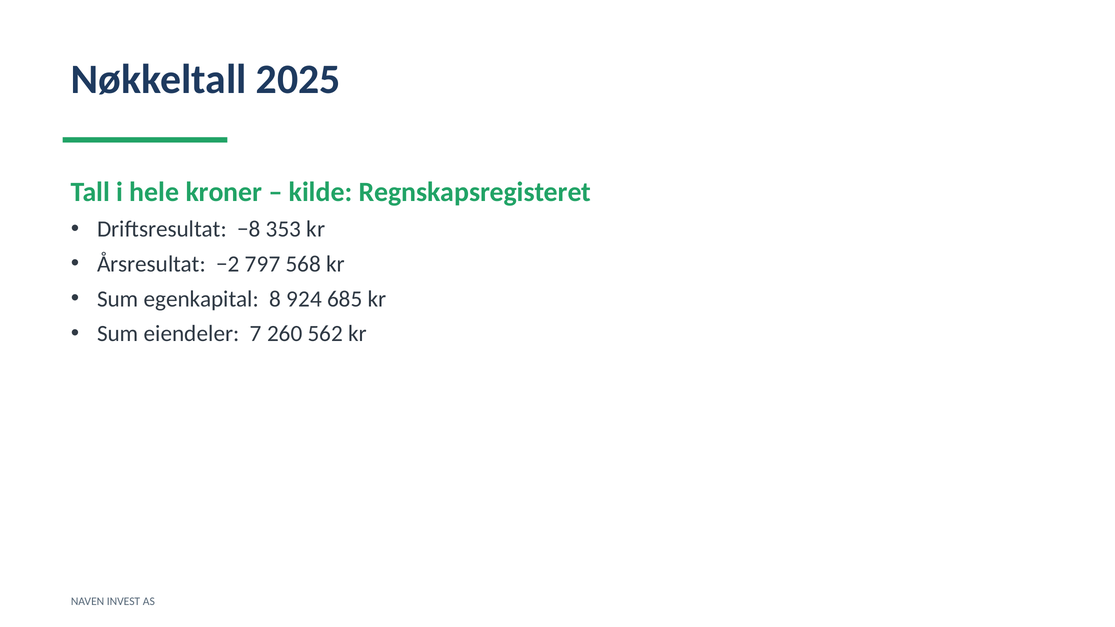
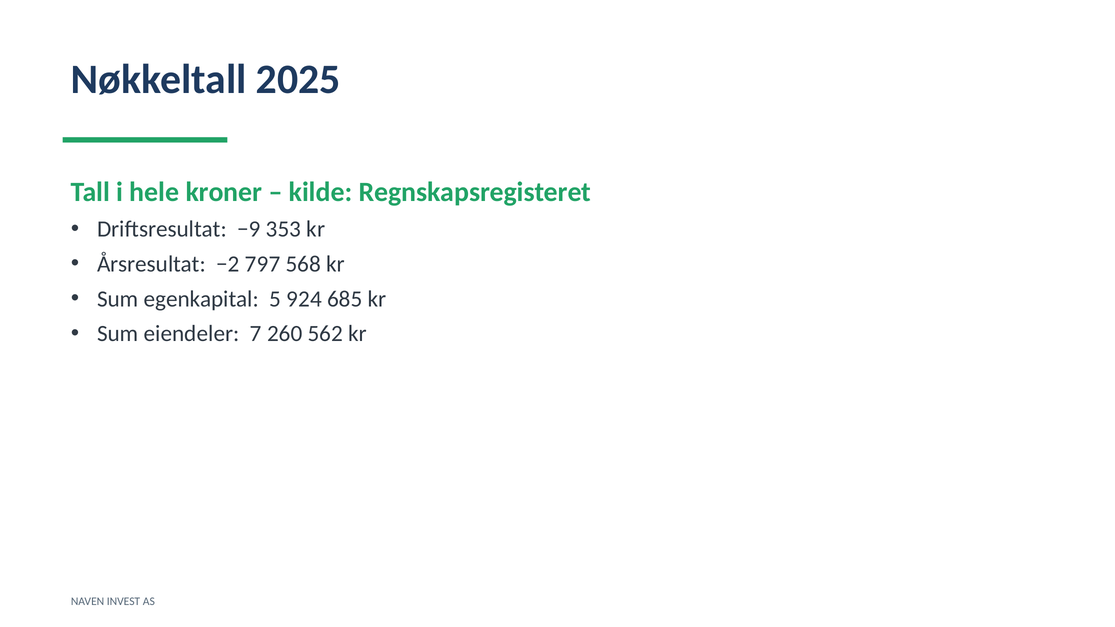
−8: −8 -> −9 (249, 229)
8: 8 -> 5 (275, 299)
